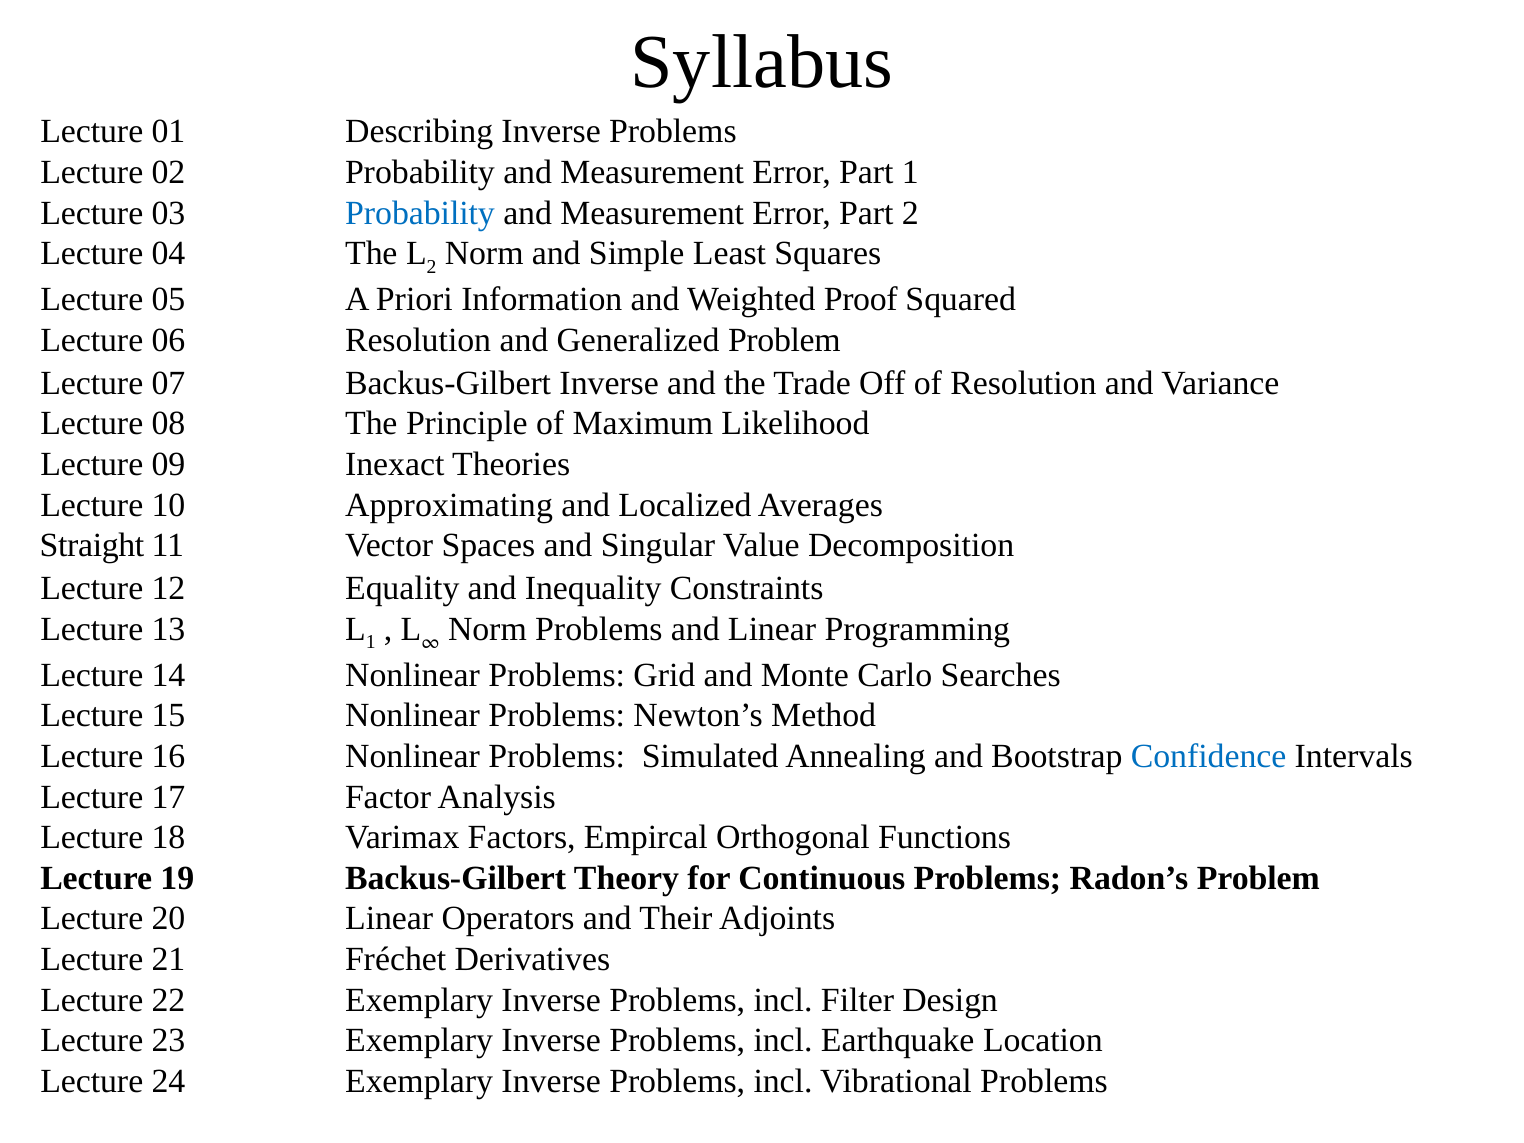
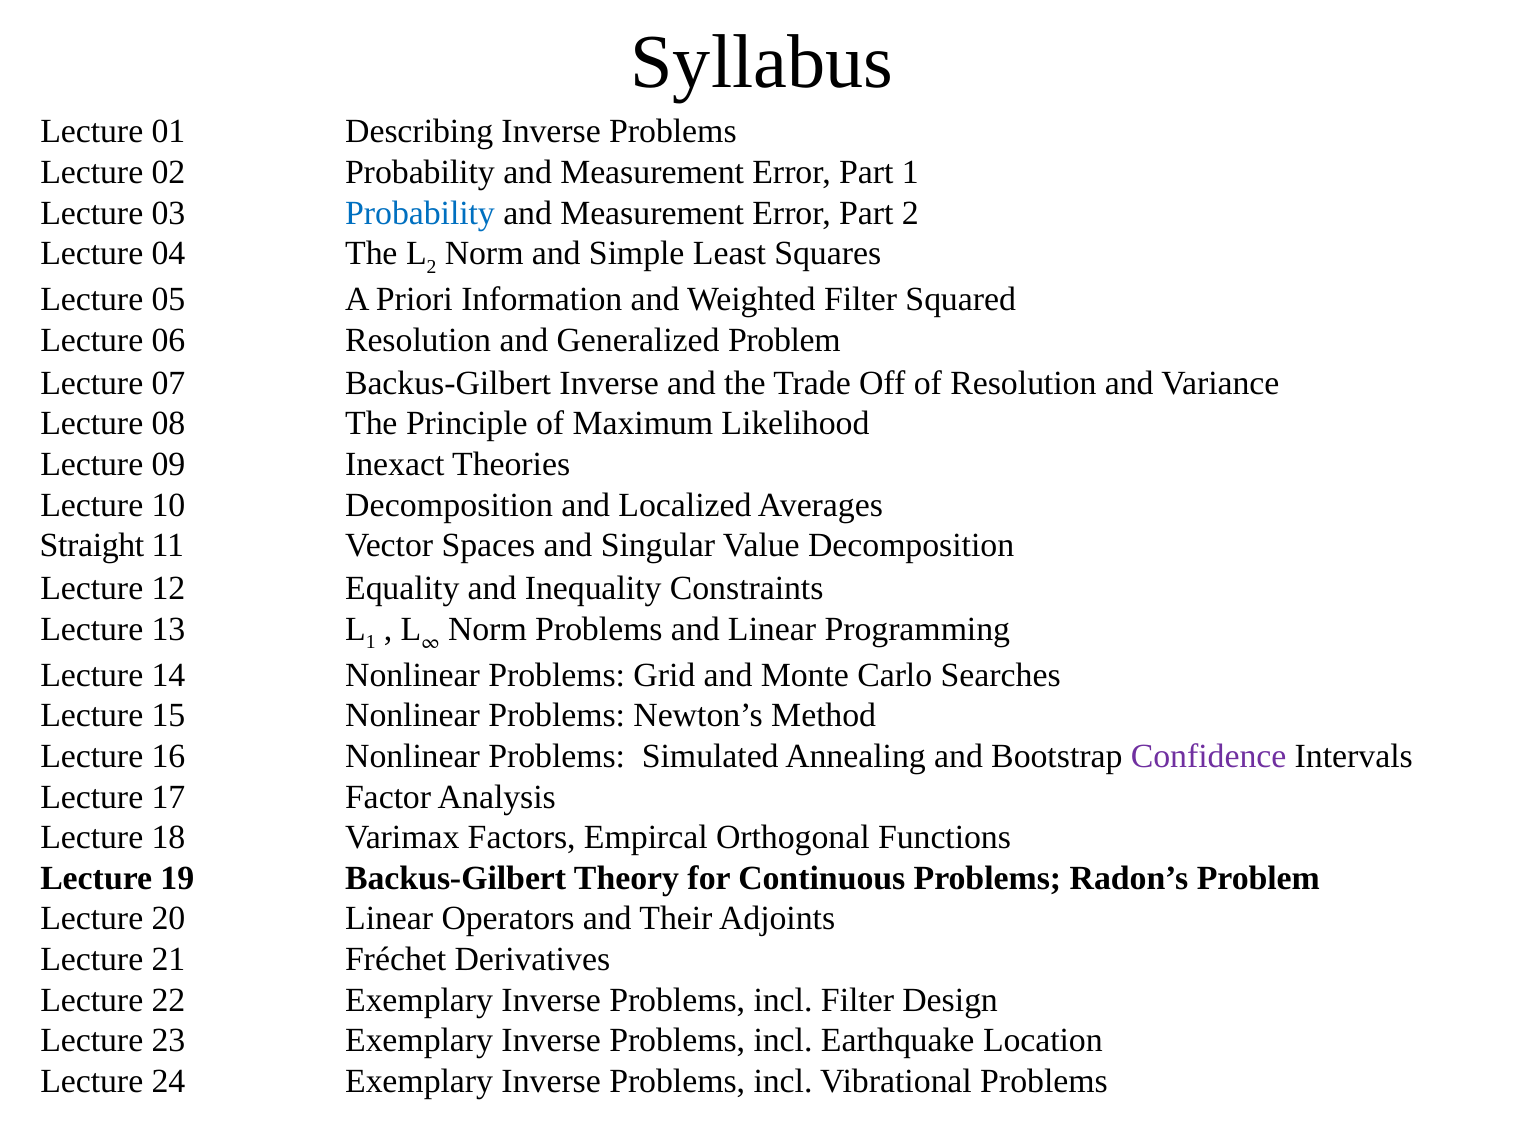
Weighted Proof: Proof -> Filter (861, 300)
10 Approximating: Approximating -> Decomposition (449, 505)
Confidence colour: blue -> purple (1209, 756)
